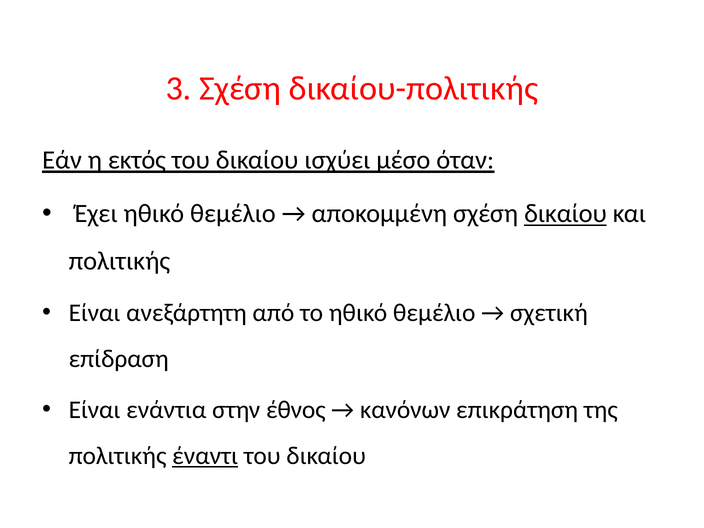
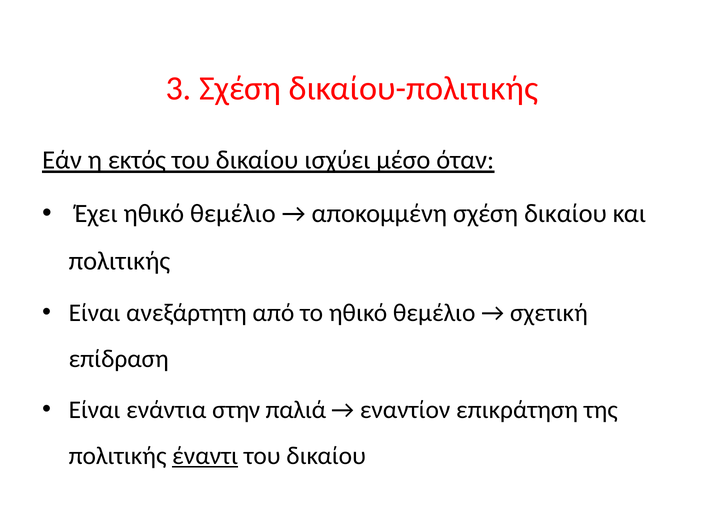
δικαίου underline: present -> none (565, 214)
έθνος: έθνος -> παλιά (296, 410)
κανόνων: κανόνων -> εναντίον (405, 410)
